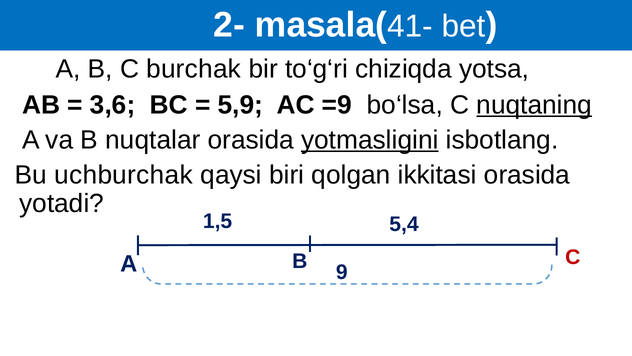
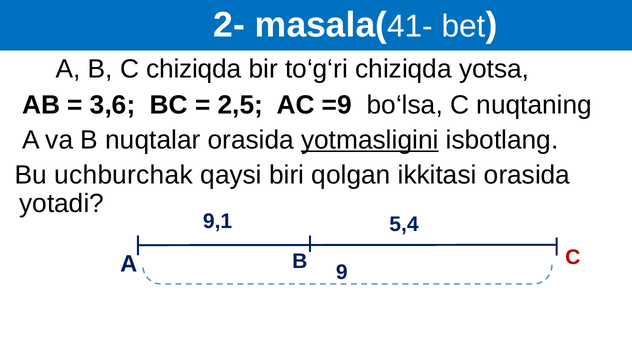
C burchak: burchak -> chiziqda (194, 69)
5,9: 5,9 -> 2,5 (240, 105)
nuqtaning underline: present -> none (534, 105)
1,5: 1,5 -> 9,1 (218, 221)
